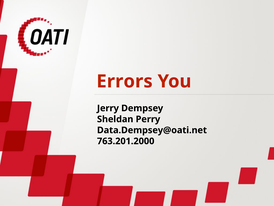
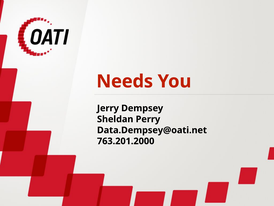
Errors: Errors -> Needs (125, 81)
